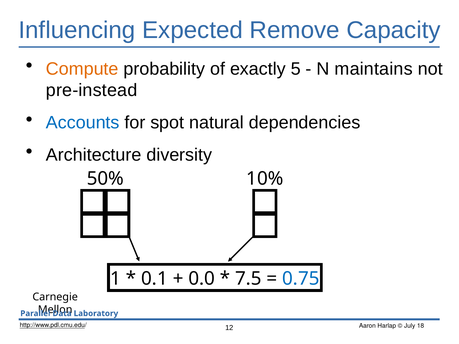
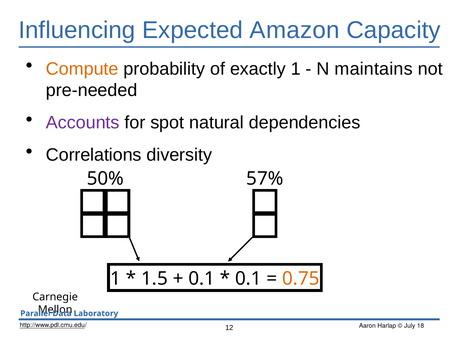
Remove: Remove -> Amazon (295, 30)
exactly 5: 5 -> 1 (296, 69)
pre-instead: pre-instead -> pre-needed (92, 90)
Accounts colour: blue -> purple (83, 123)
Architecture: Architecture -> Correlations (94, 155)
10%: 10% -> 57% (265, 179)
0.1: 0.1 -> 1.5 (155, 279)
0.0: 0.0 -> 0.1 (202, 279)
7.5: 7.5 -> 0.1 (248, 279)
0.75 colour: blue -> orange (301, 279)
